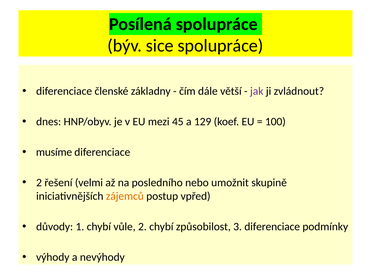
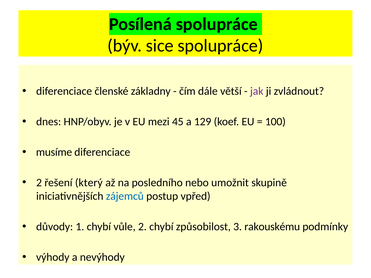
velmi: velmi -> který (89, 183)
zájemců colour: orange -> blue (125, 196)
3 diferenciace: diferenciace -> rakouskému (272, 227)
